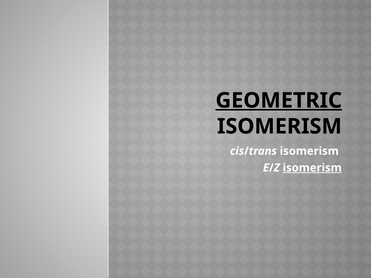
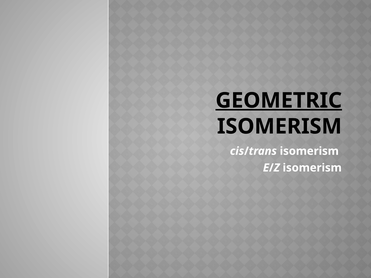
isomerism underline: present -> none (312, 168)
